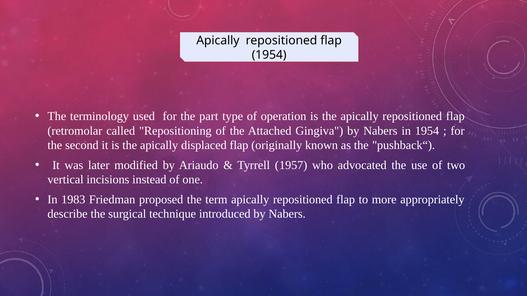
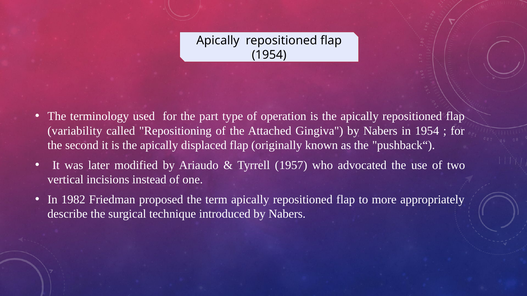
retromolar: retromolar -> variability (75, 131)
1983: 1983 -> 1982 (73, 200)
